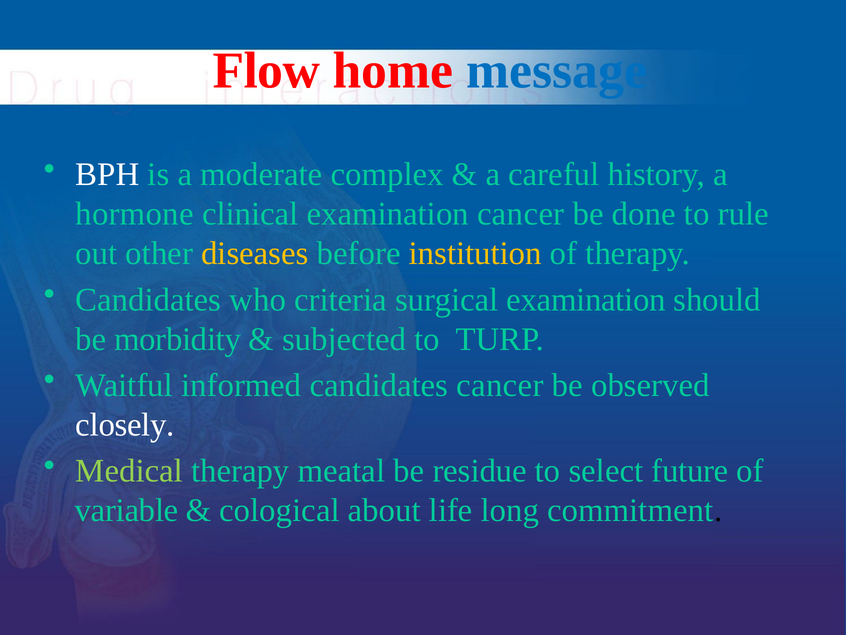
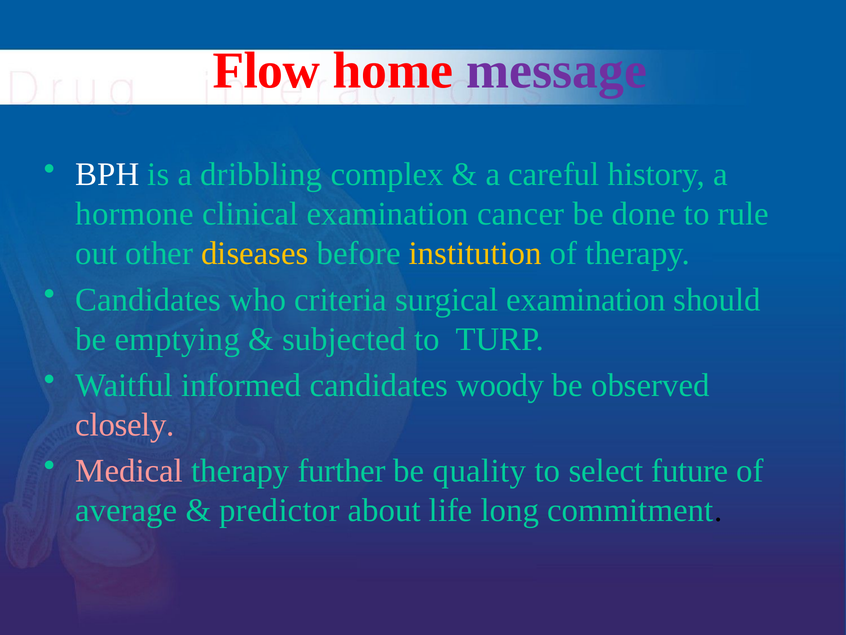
message colour: blue -> purple (557, 71)
moderate: moderate -> dribbling (261, 174)
morbidity: morbidity -> emptying (177, 339)
candidates cancer: cancer -> woody (500, 385)
closely colour: white -> pink (125, 425)
Medical colour: light green -> pink (129, 471)
meatal: meatal -> further (342, 471)
residue: residue -> quality (479, 471)
variable: variable -> average (126, 510)
cological: cological -> predictor (279, 510)
